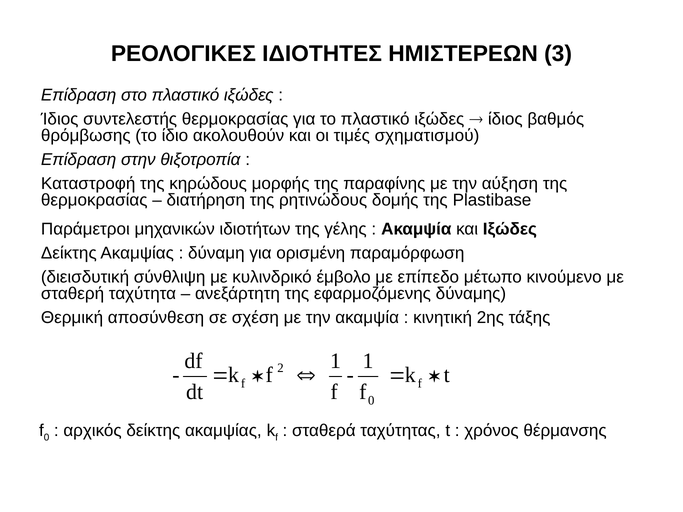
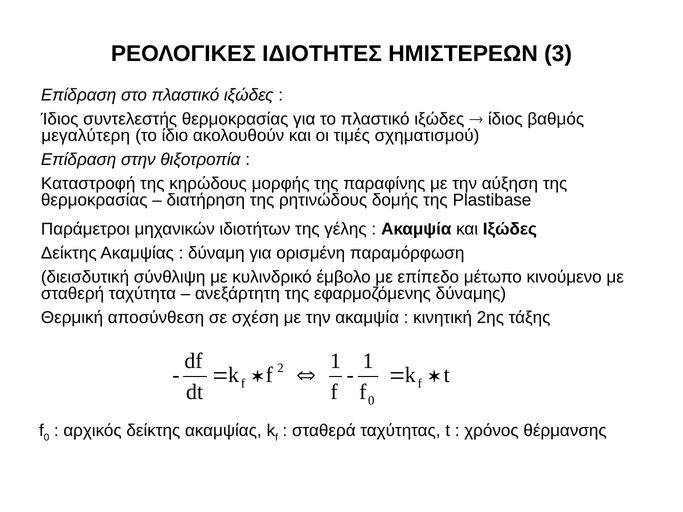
θρόμβωσης: θρόμβωσης -> μεγαλύτερη (86, 135)
